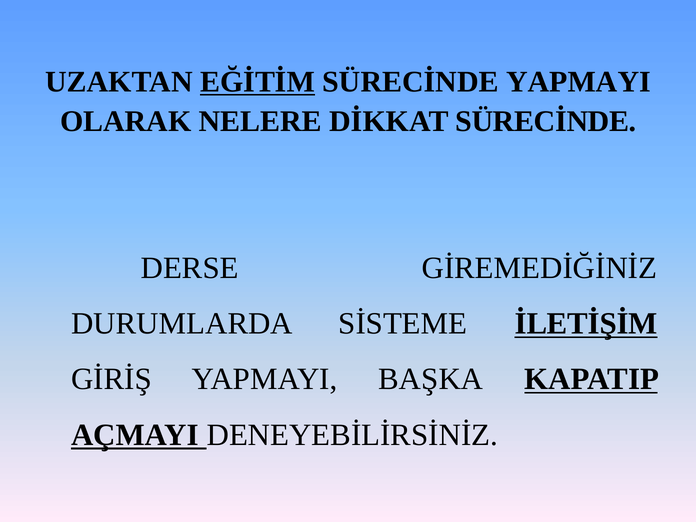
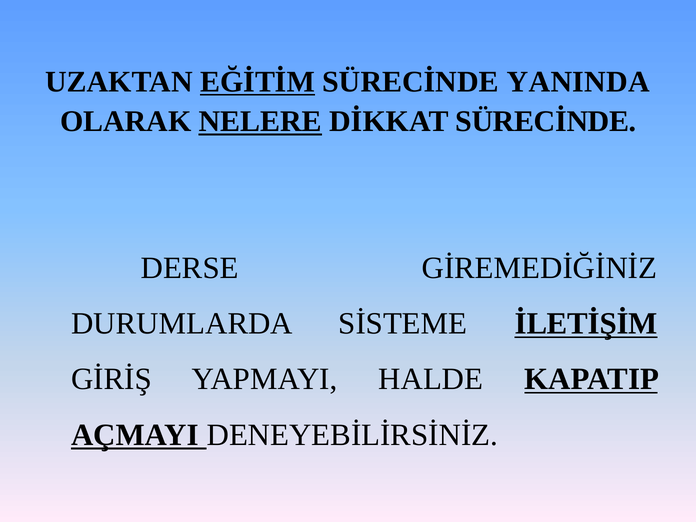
SÜRECİNDE YAPMAYI: YAPMAYI -> YANINDA (578, 82)
NELERE underline: none -> present (260, 122)
BAŞKA: BAŞKA -> HALDE (431, 379)
